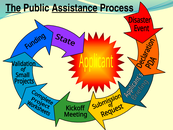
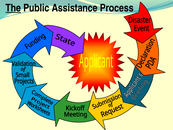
Assistance underline: present -> none (75, 8)
